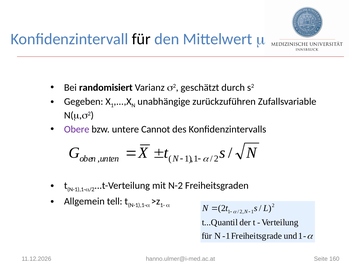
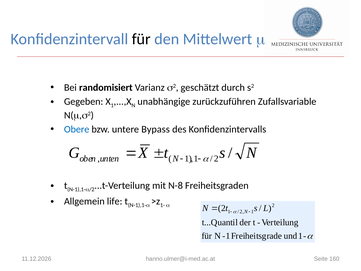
Obere colour: purple -> blue (77, 129)
Cannot: Cannot -> Bypass (156, 129)
N-2: N-2 -> N-8 (176, 185)
tell: tell -> life (115, 201)
